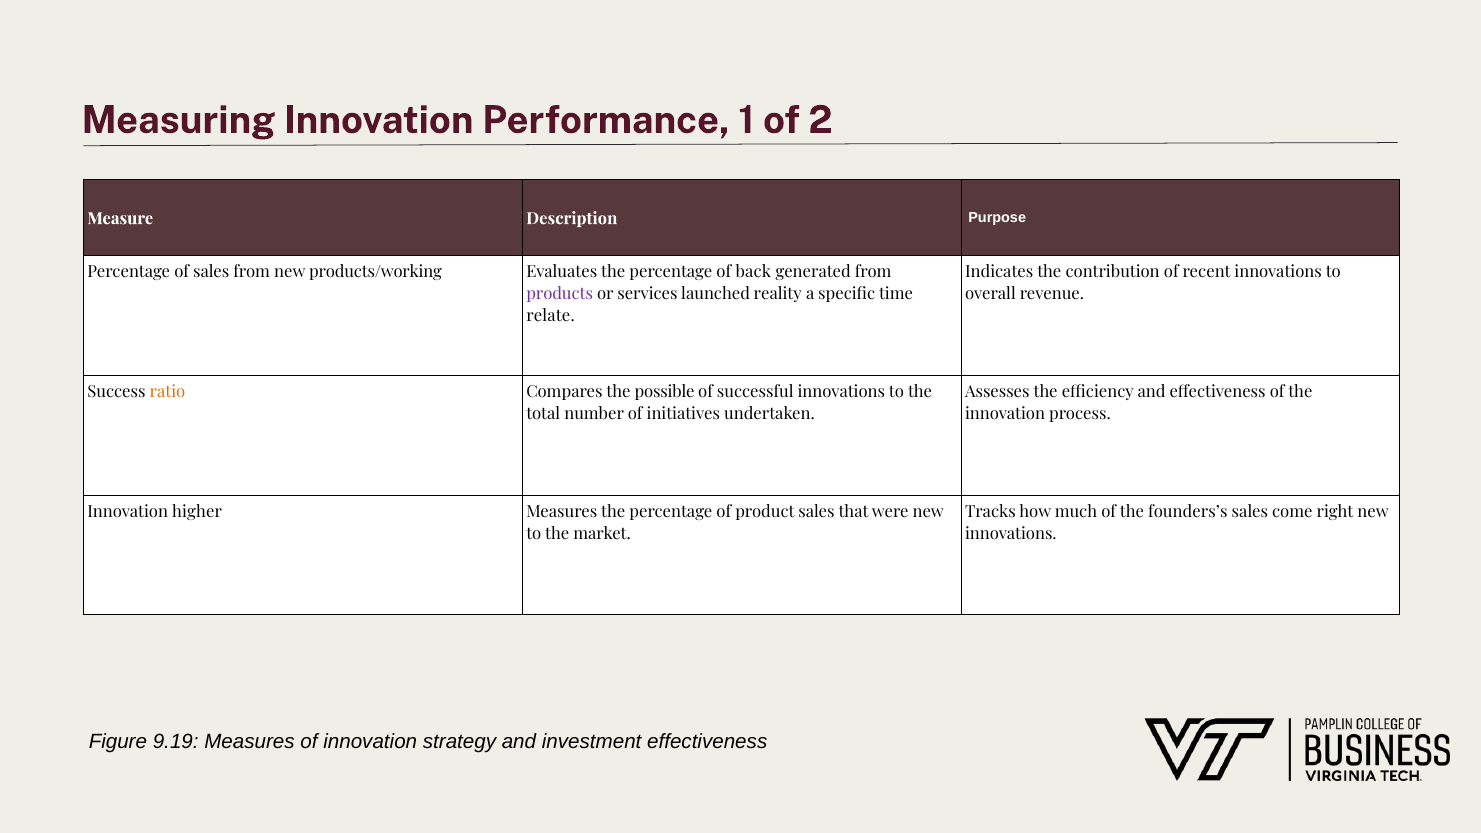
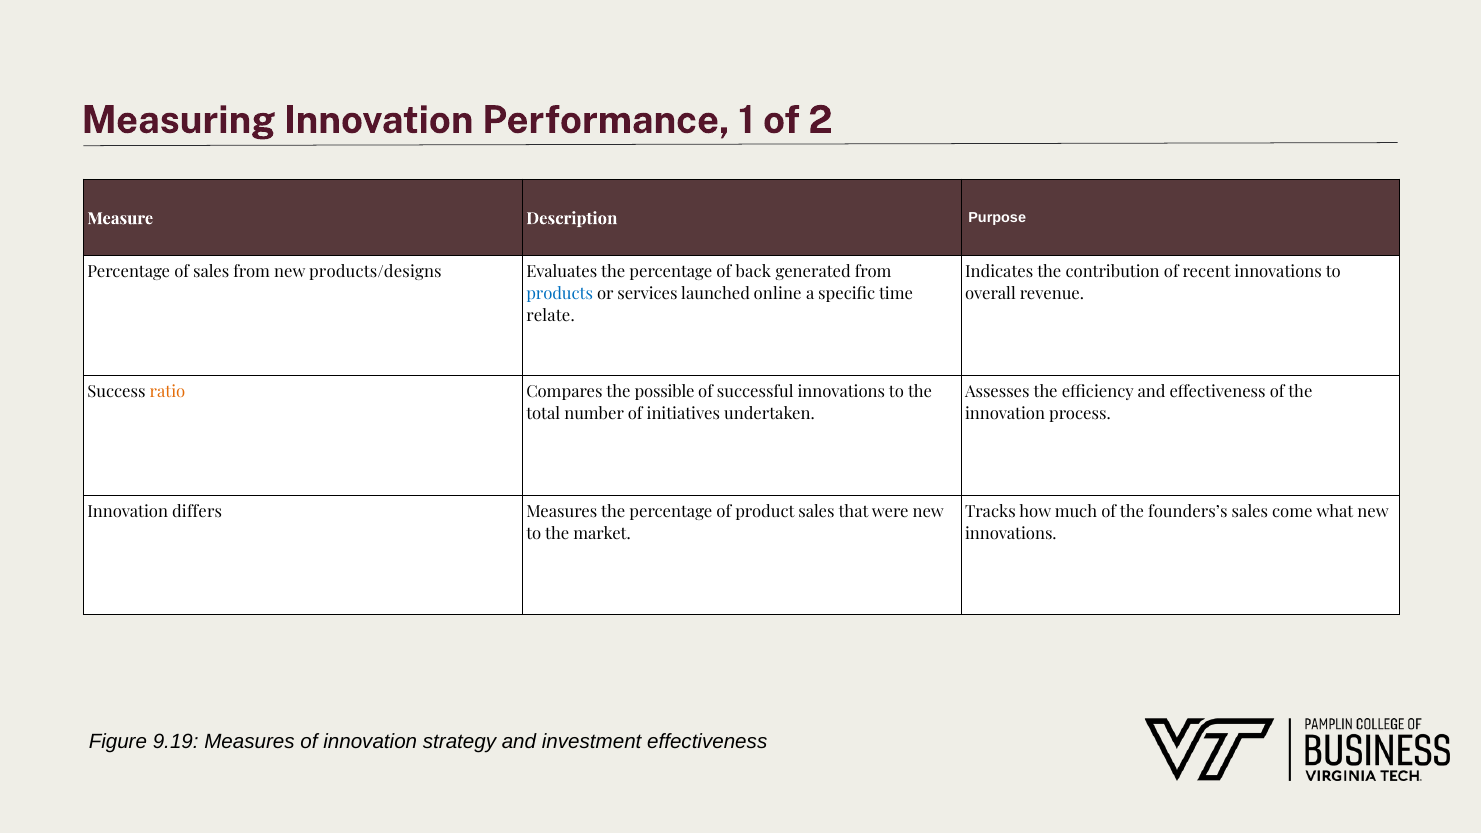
products/working: products/working -> products/designs (375, 272)
products colour: purple -> blue (560, 294)
reality: reality -> online (778, 294)
higher: higher -> differs (197, 512)
right: right -> what (1335, 512)
